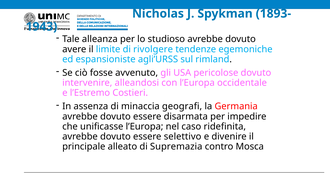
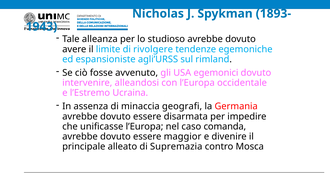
pericolose: pericolose -> egemonici (216, 73)
Costieri: Costieri -> Ucraina (130, 93)
ridefinita: ridefinita -> comanda (225, 126)
selettivo: selettivo -> maggior (183, 136)
